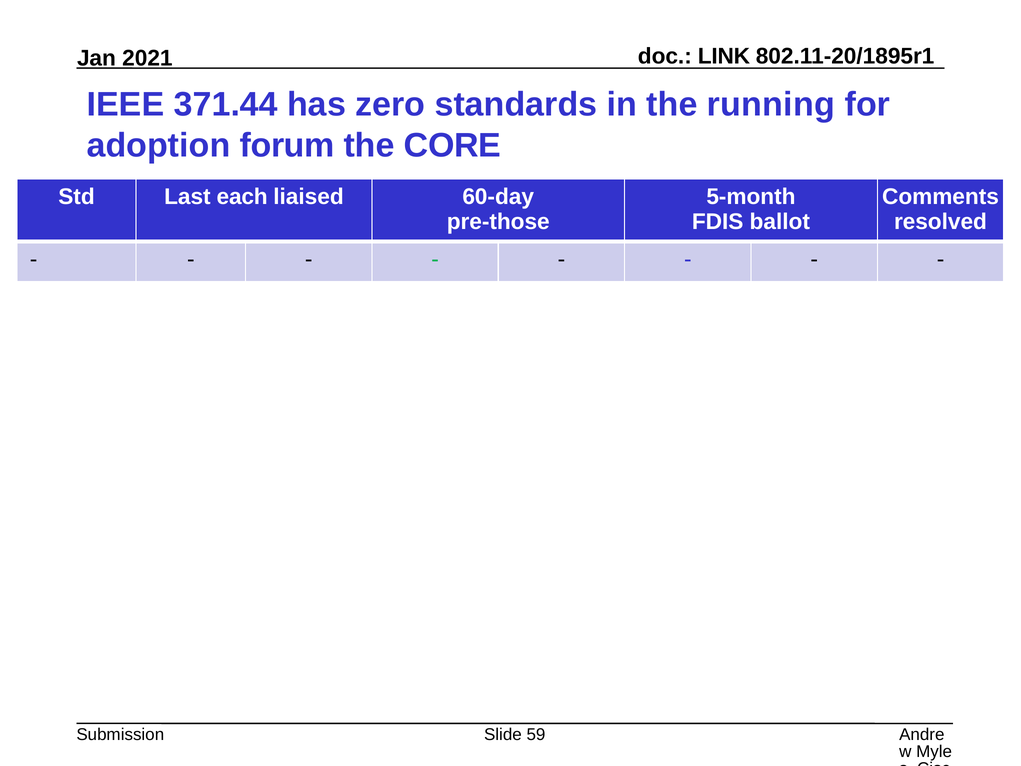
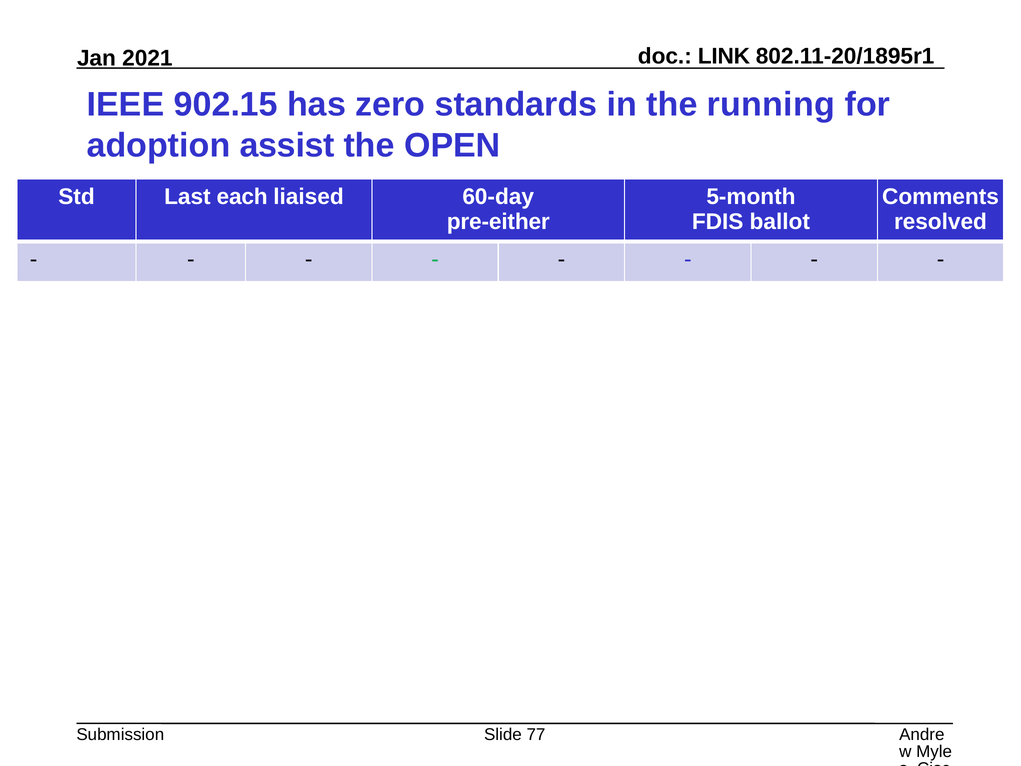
371.44: 371.44 -> 902.15 (226, 105)
forum: forum -> assist (287, 145)
CORE: CORE -> OPEN (452, 145)
pre-those: pre-those -> pre-either (498, 222)
59: 59 -> 77 (536, 734)
